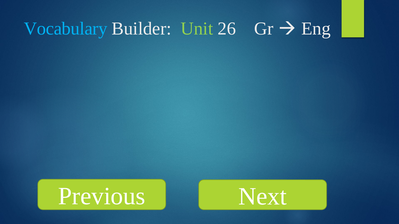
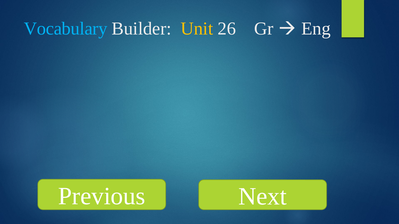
Unit colour: light green -> yellow (197, 29)
